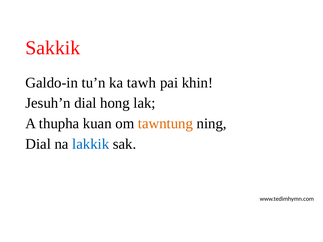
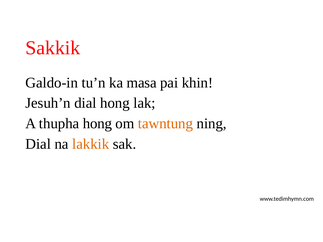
tawh: tawh -> masa (142, 83)
thupha kuan: kuan -> hong (97, 124)
lakkik colour: blue -> orange (91, 144)
